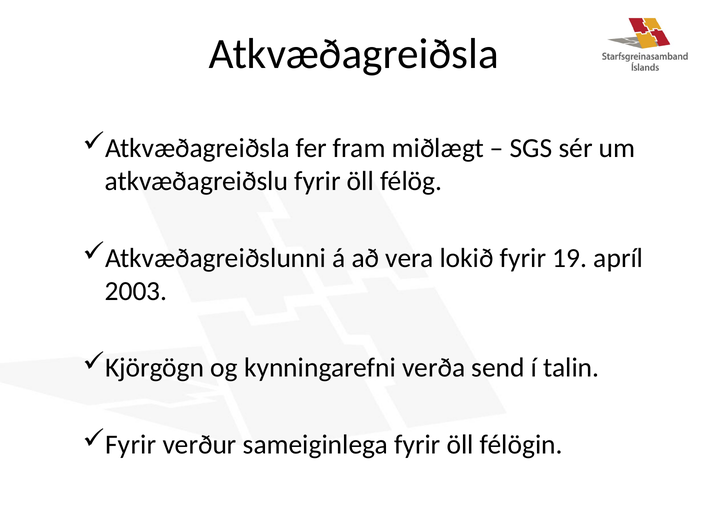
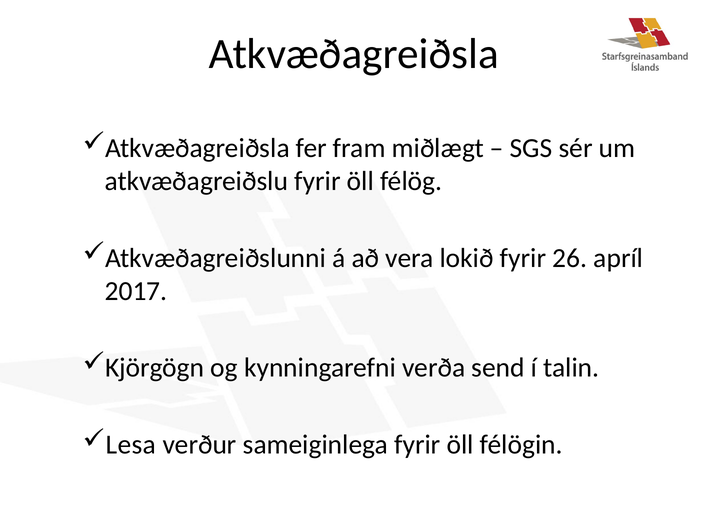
19: 19 -> 26 (570, 258)
2003: 2003 -> 2017 (136, 291)
Fyrir: Fyrir -> Lesa (131, 445)
